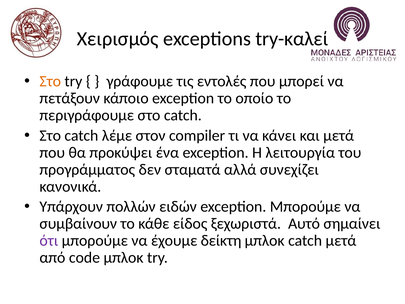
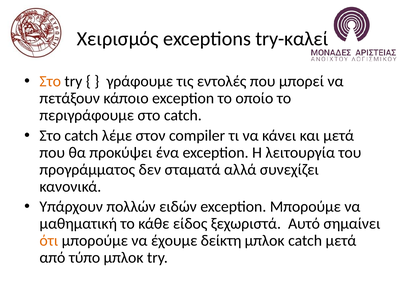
συμβαίνουν: συμβαίνουν -> μαθηματική (78, 223)
ότι colour: purple -> orange (49, 240)
code: code -> τύπο (85, 257)
